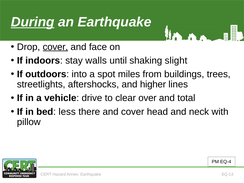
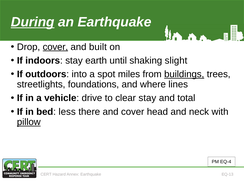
face: face -> built (98, 47)
walls: walls -> earth (96, 61)
buildings underline: none -> present (184, 74)
aftershocks: aftershocks -> foundations (93, 84)
higher: higher -> where (153, 84)
clear over: over -> stay (147, 98)
pillow underline: none -> present (29, 122)
